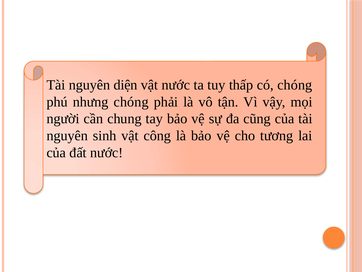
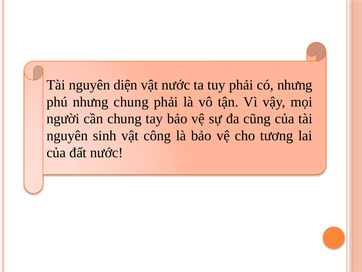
tuy thấp: thấp -> phải (241, 85)
có chóng: chóng -> nhưng (295, 85)
nhưng chóng: chóng -> chung (131, 102)
